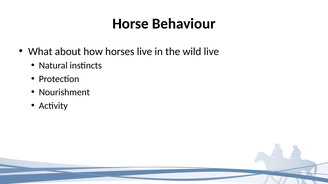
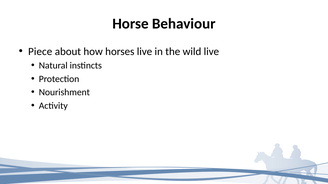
What: What -> Piece (40, 52)
